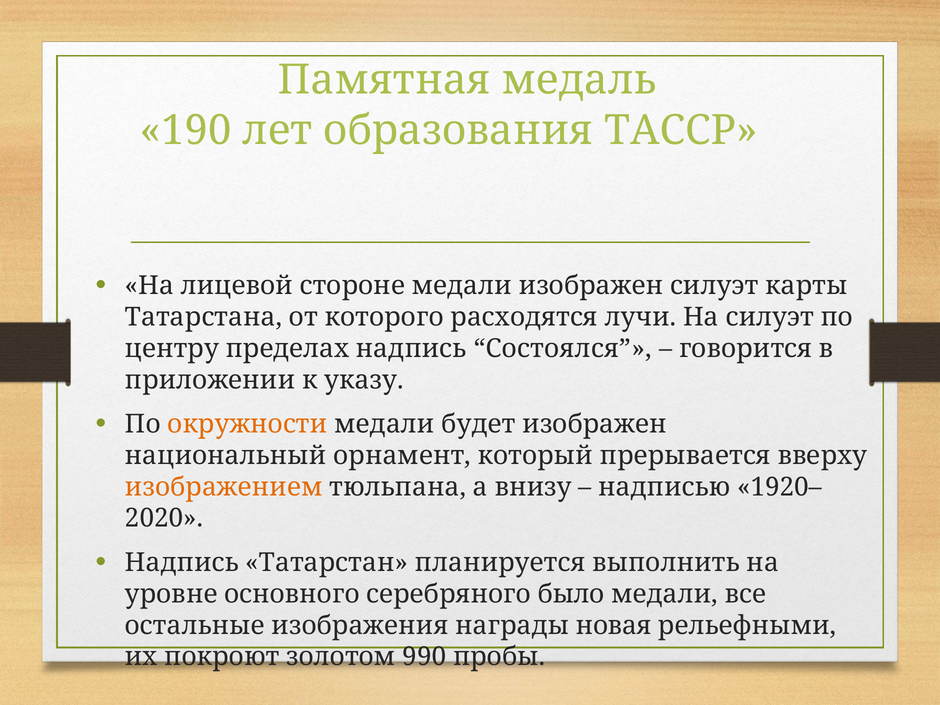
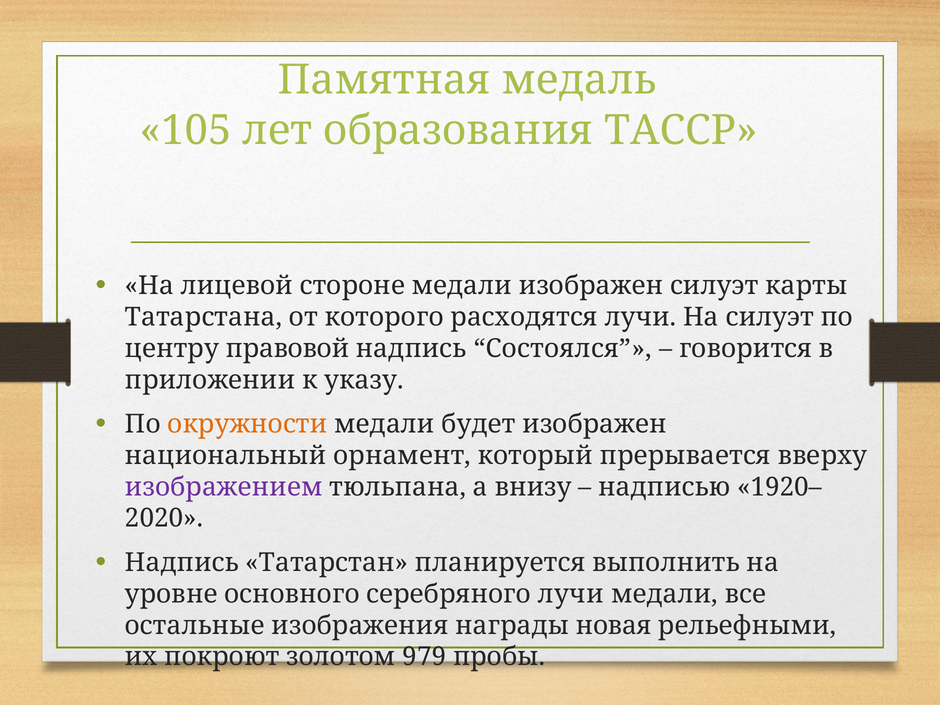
190: 190 -> 105 (186, 130)
пределах: пределах -> правовой (288, 349)
изображением colour: orange -> purple (224, 487)
серебряного было: было -> лучи (571, 594)
990: 990 -> 979 (424, 657)
